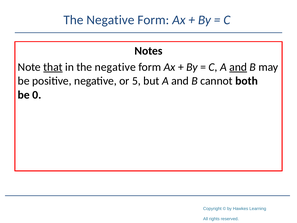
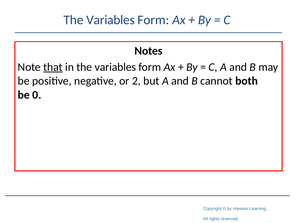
Negative: Negative -> Variables (111, 20)
in the negative: negative -> variables (115, 67)
and underline: present -> none (238, 67)
5: 5 -> 2 (136, 81)
